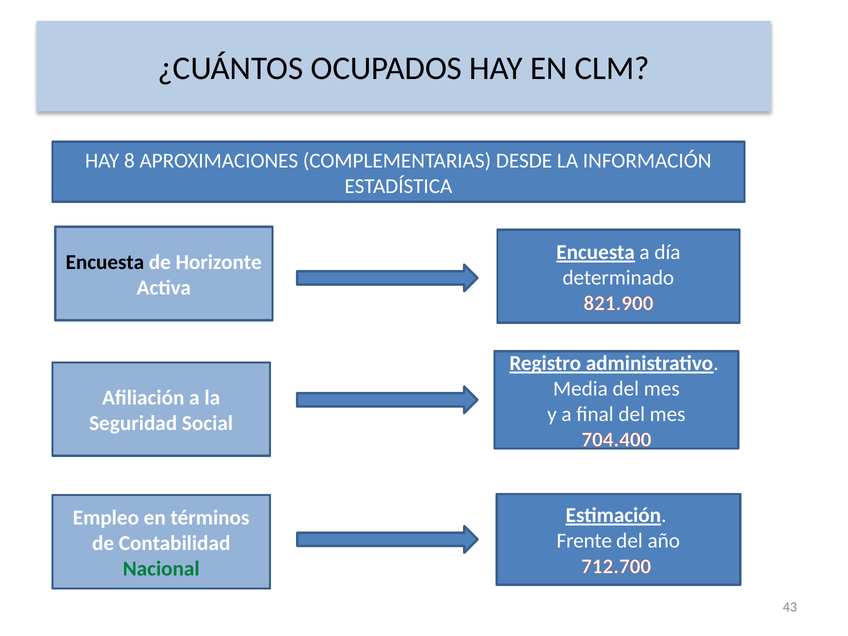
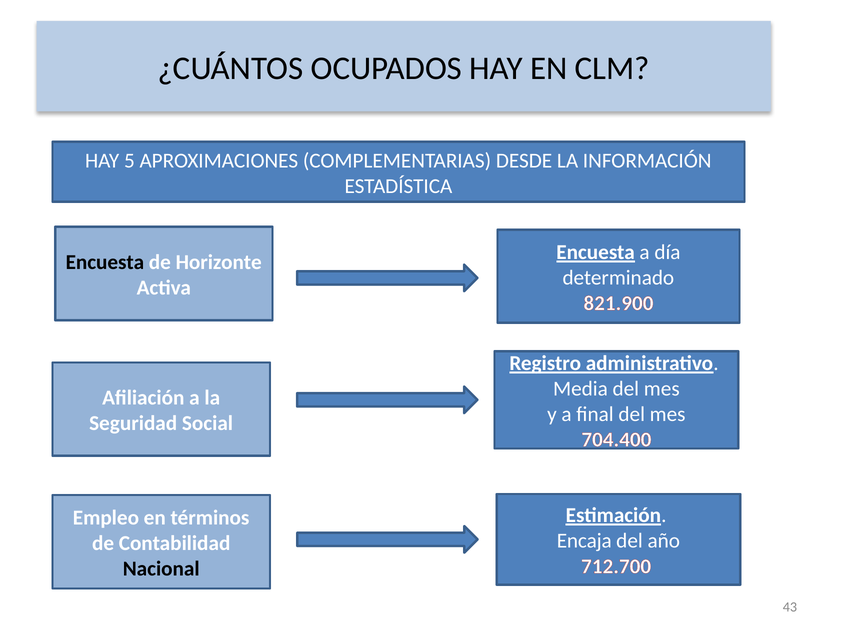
8: 8 -> 5 (129, 161)
Frente: Frente -> Encaja (584, 541)
Nacional colour: green -> black (161, 569)
